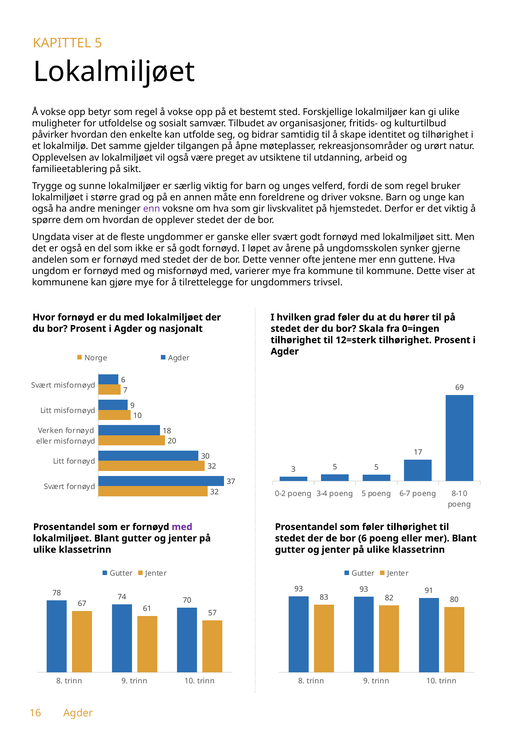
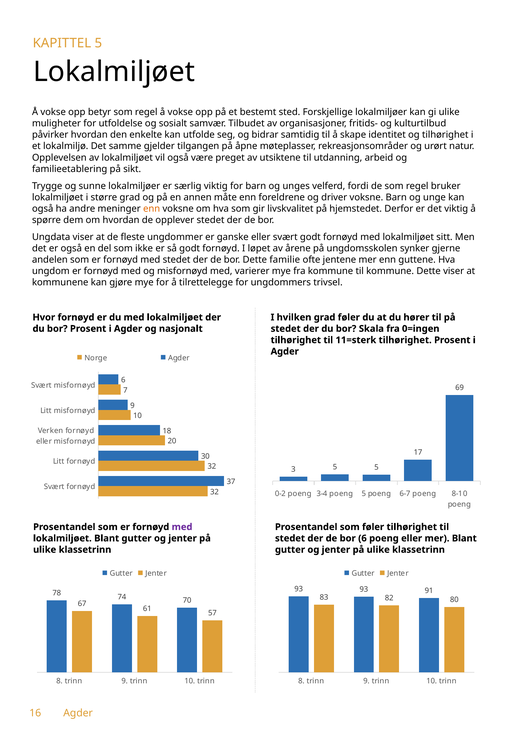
enn colour: purple -> orange (152, 209)
venner: venner -> familie (285, 260)
12=sterk: 12=sterk -> 11=sterk (356, 340)
